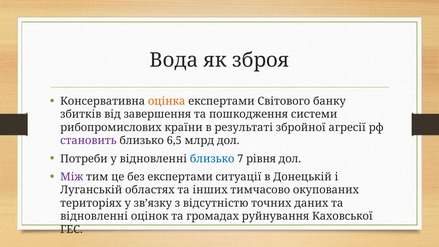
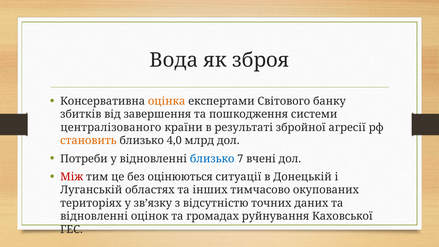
рибопромислових: рибопромислових -> централізованого (111, 127)
становить colour: purple -> orange (88, 141)
6,5: 6,5 -> 4,0 (174, 141)
рівня: рівня -> вчені (261, 159)
Між colour: purple -> red (72, 177)
без експертами: експертами -> оцінюються (180, 177)
